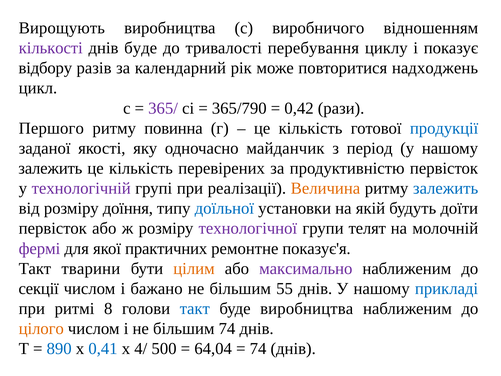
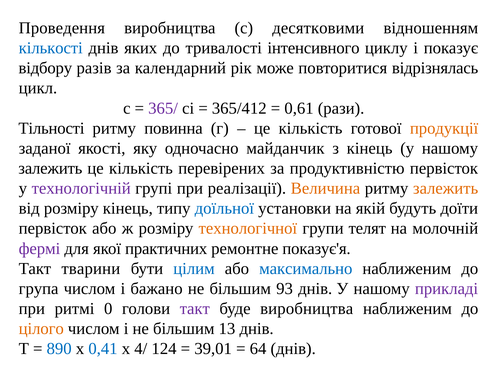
Вирощують: Вирощують -> Проведення (62, 28)
виробничого: виробничого -> десятковими (318, 28)
кількості colour: purple -> blue (51, 48)
днів буде: буде -> яких (141, 48)
перебування: перебування -> інтенсивного (314, 48)
надходжень: надходжень -> відрізнялась (435, 68)
365/790: 365/790 -> 365/412 (239, 108)
0,42: 0,42 -> 0,61 (299, 108)
Першого: Першого -> Тільності (51, 128)
продукції colour: blue -> orange (444, 128)
з період: період -> кінець (370, 148)
залежить colour: blue -> orange (446, 188)
розміру доїння: доїння -> кінець (128, 208)
технологічної colour: purple -> orange (248, 228)
цілим colour: orange -> blue (194, 268)
максимально colour: purple -> blue (306, 268)
секції: секції -> група (39, 288)
55: 55 -> 93 (285, 288)
прикладі colour: blue -> purple (447, 288)
8: 8 -> 0 (108, 308)
такт colour: blue -> purple (195, 308)
більшим 74: 74 -> 13 (227, 329)
500: 500 -> 124 (164, 349)
64,04: 64,04 -> 39,01 (213, 349)
74: 74 -> 64 (258, 349)
